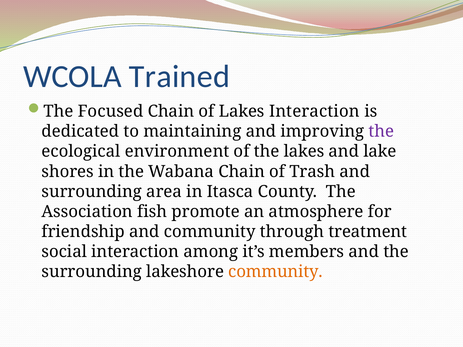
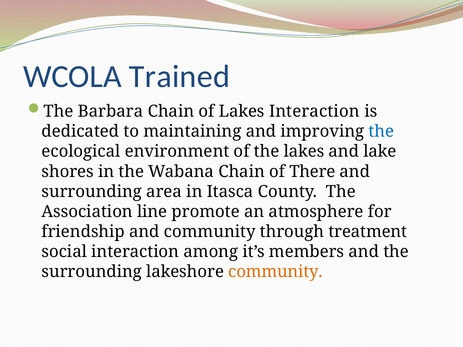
Focused: Focused -> Barbara (111, 111)
the colour: purple -> blue (381, 132)
Trash: Trash -> There (312, 172)
fish: fish -> line (152, 212)
